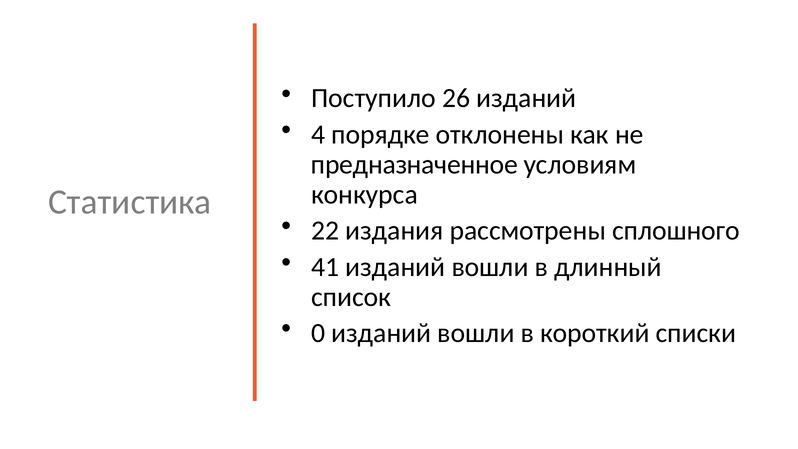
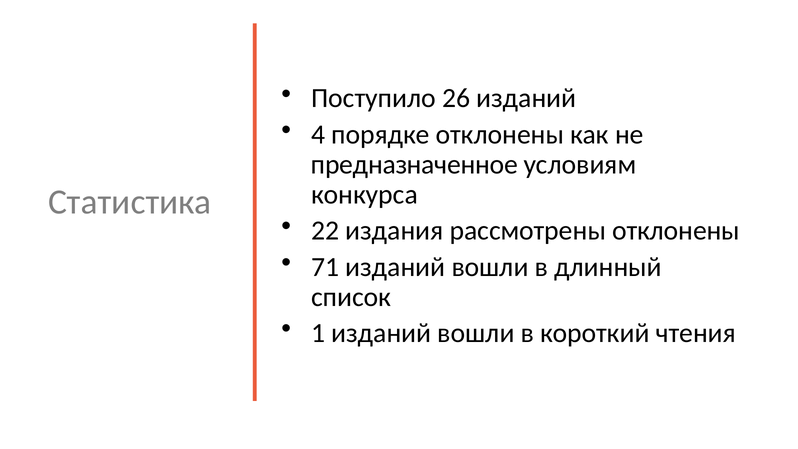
рассмотрены сплошного: сплошного -> отклонены (676, 231)
41: 41 -> 71 (325, 267)
0: 0 -> 1 (318, 333)
списки: списки -> чтения (696, 333)
